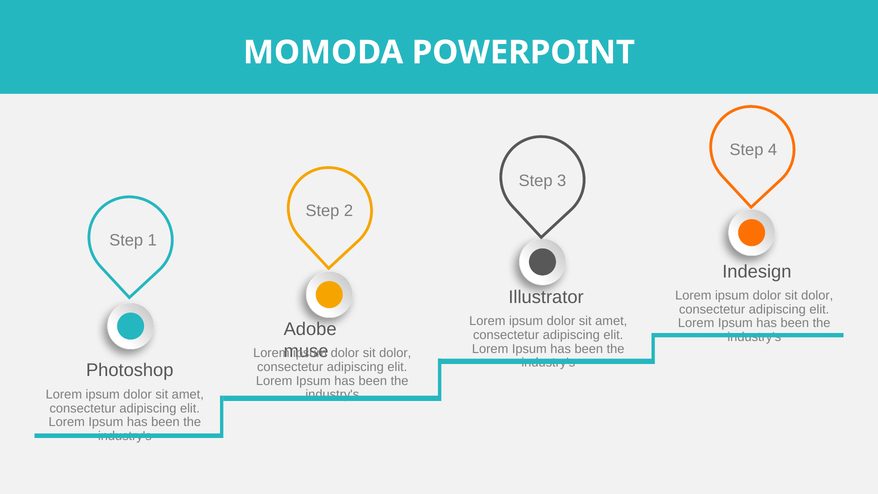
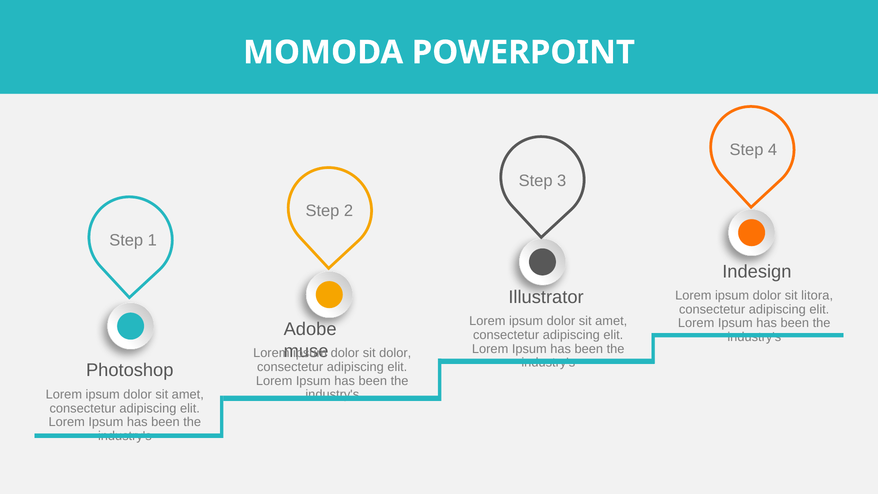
dolor: dolor -> litora (817, 295)
